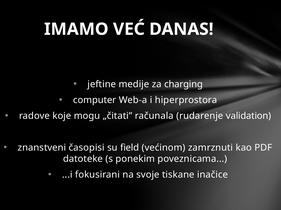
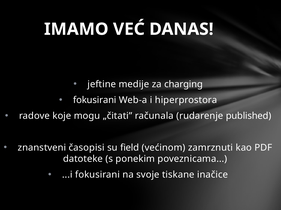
computer: computer -> fokusirani (95, 100)
validation: validation -> published (249, 116)
